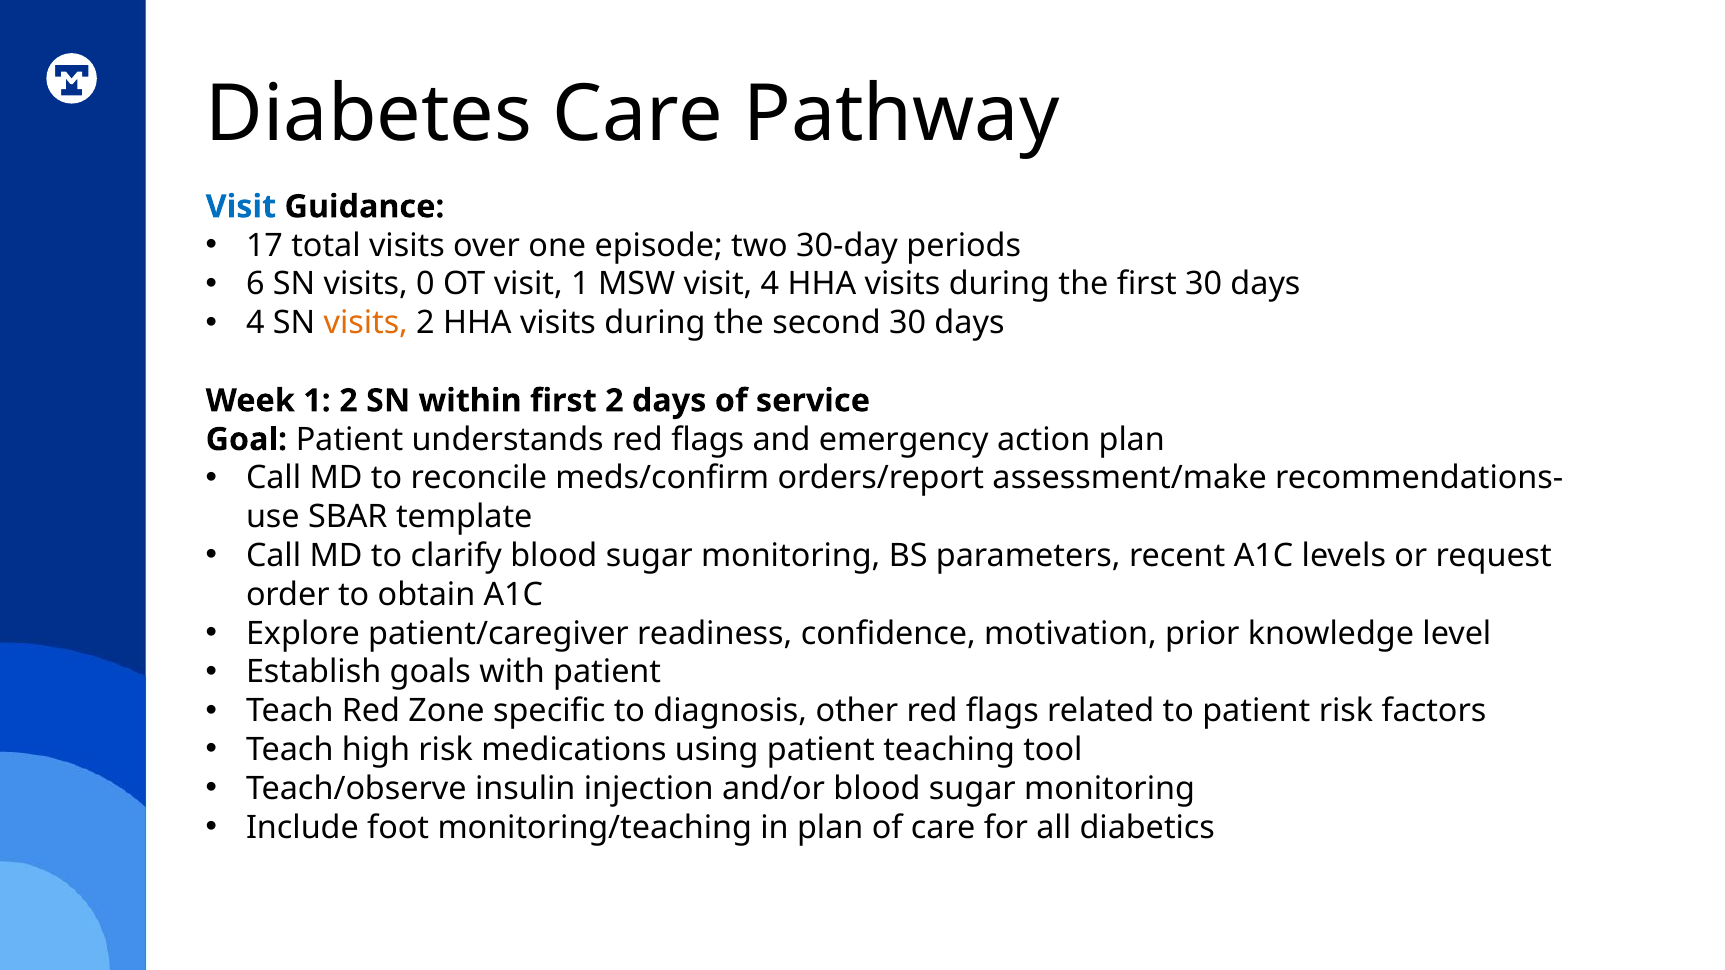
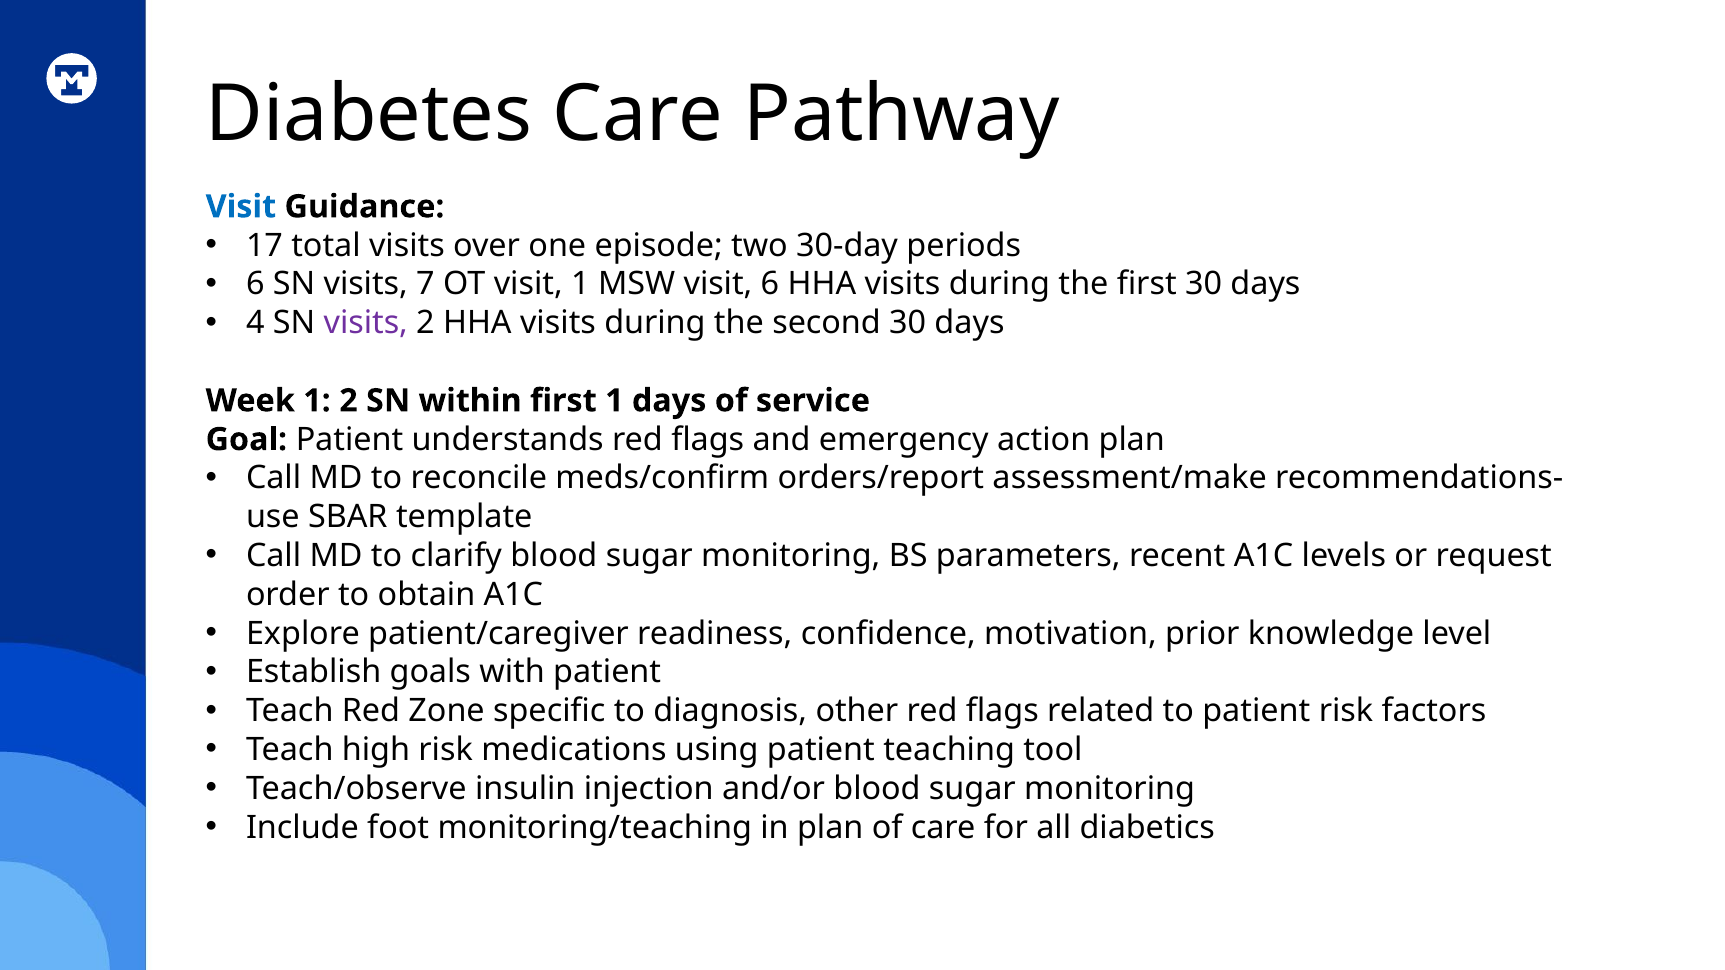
0: 0 -> 7 (425, 284)
visit 4: 4 -> 6 (770, 284)
visits colour: orange -> purple (366, 323)
first 2: 2 -> 1 (614, 401)
